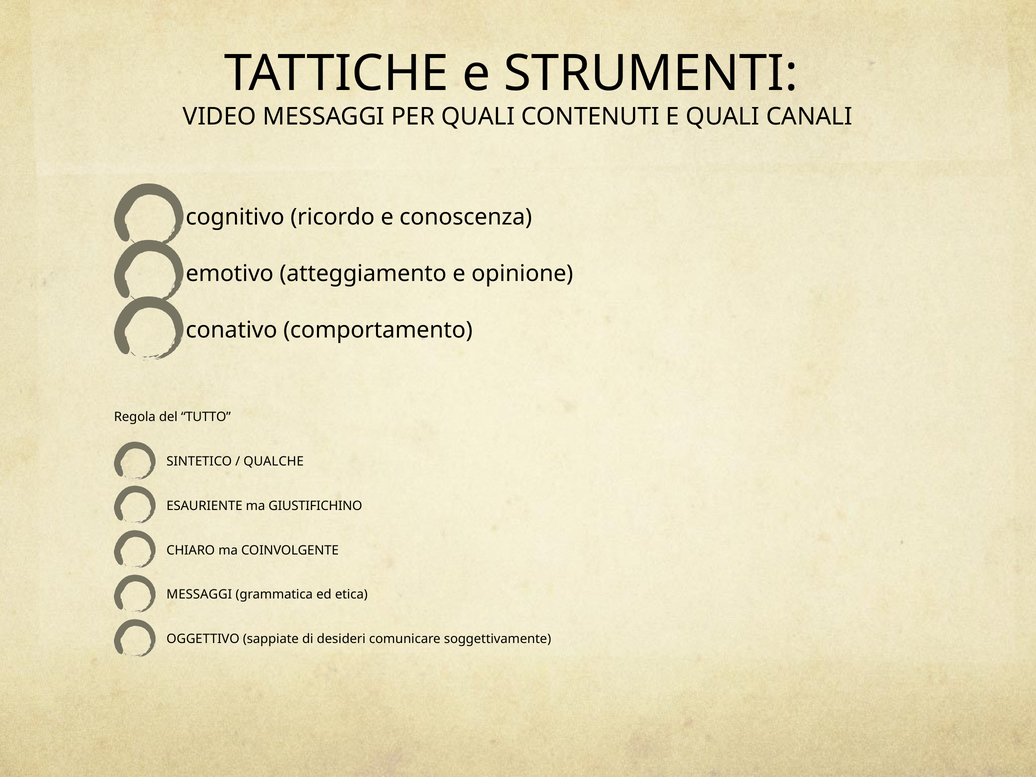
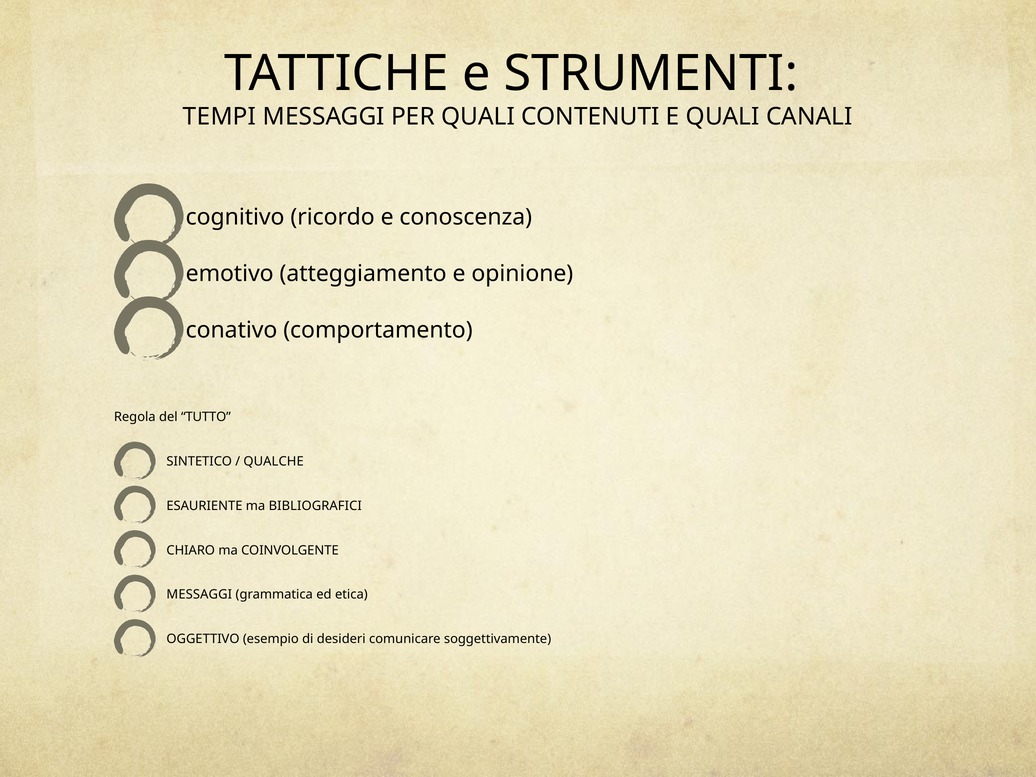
VIDEO: VIDEO -> TEMPI (220, 117)
GIUSTIFICHINO: GIUSTIFICHINO -> BIBLIOGRAFICI (315, 506)
sappiate: sappiate -> esempio (271, 639)
